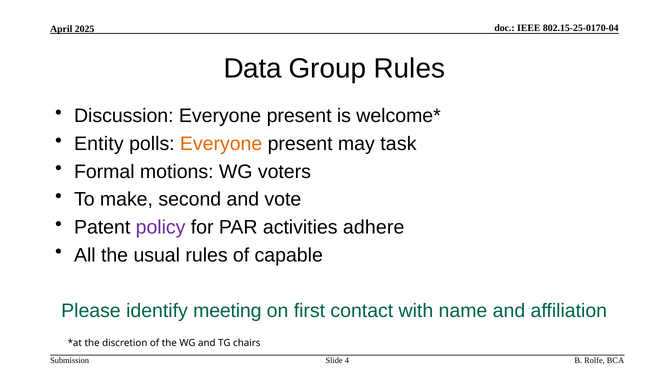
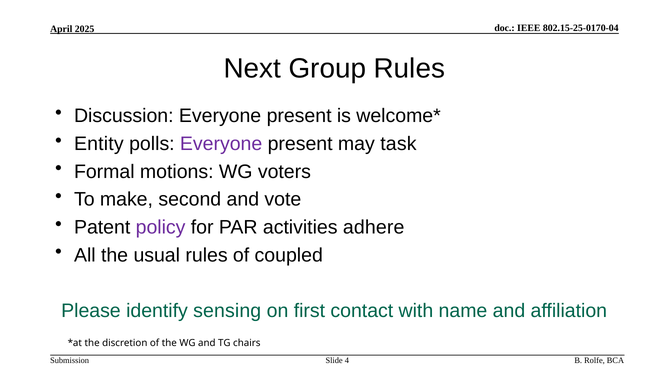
Data: Data -> Next (252, 69)
Everyone colour: orange -> purple (221, 144)
capable: capable -> coupled (289, 255)
meeting: meeting -> sensing (227, 311)
